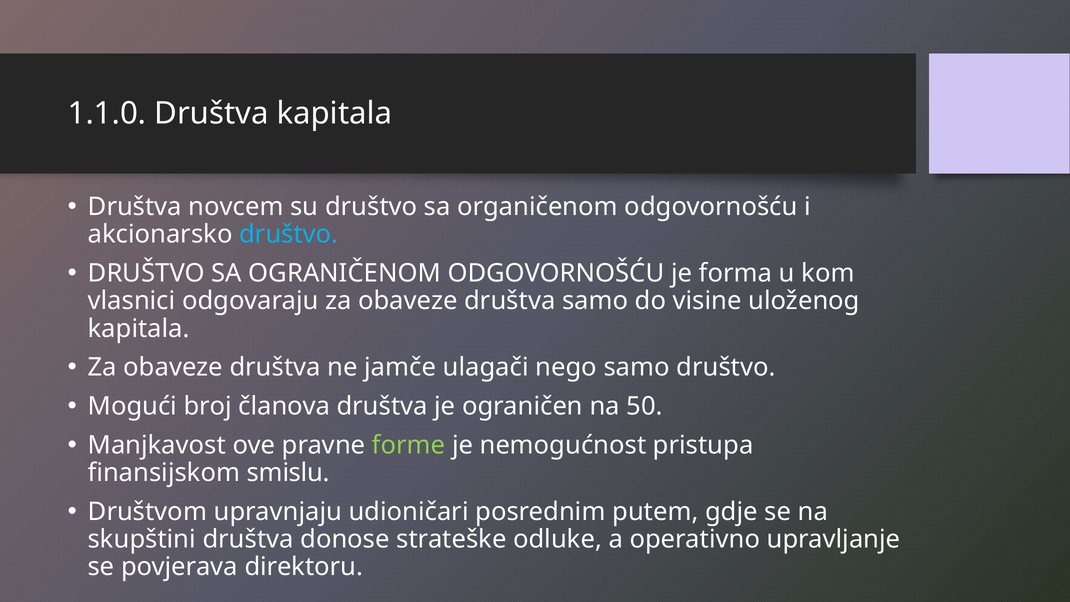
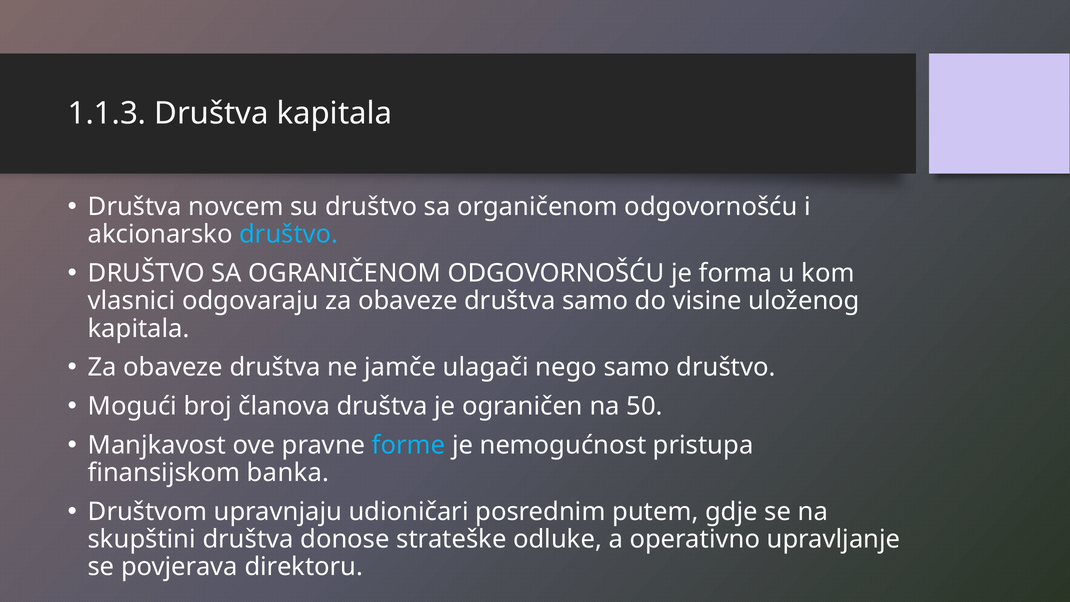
1.1.0: 1.1.0 -> 1.1.3 (107, 113)
forme colour: light green -> light blue (409, 445)
smislu: smislu -> banka (288, 473)
